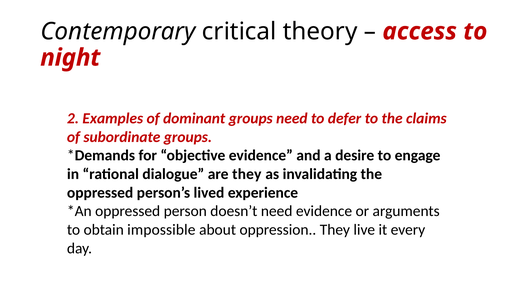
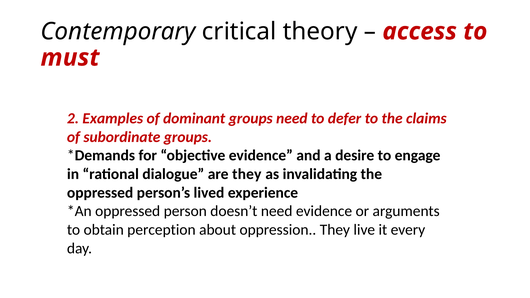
night: night -> must (70, 58)
impossible: impossible -> perception (161, 230)
